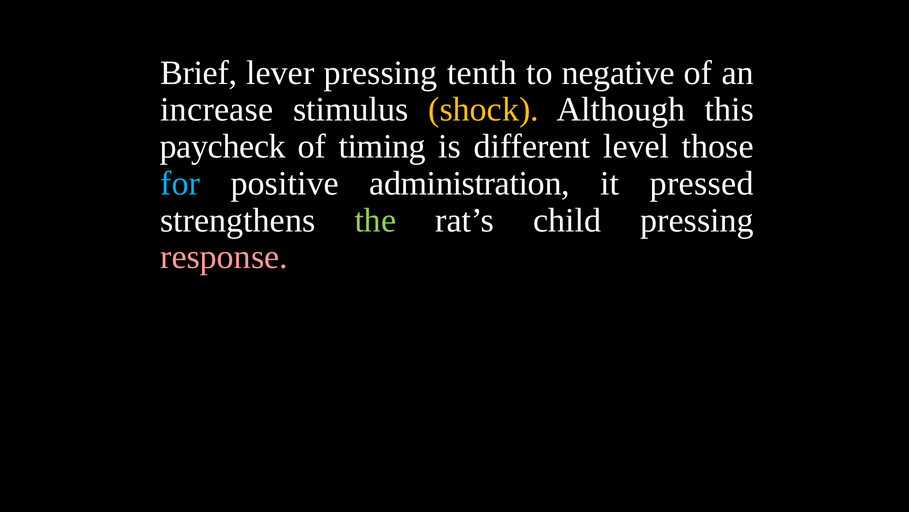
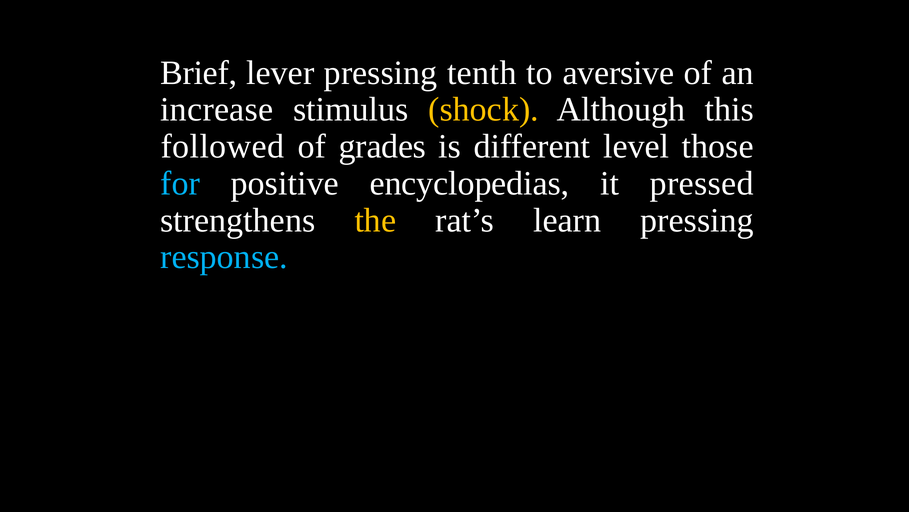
negative: negative -> aversive (618, 73)
paycheck: paycheck -> followed (222, 146)
timing: timing -> grades (382, 146)
administration: administration -> encyclopedias (469, 183)
the colour: light green -> yellow (375, 220)
child: child -> learn (567, 220)
response colour: pink -> light blue (224, 257)
